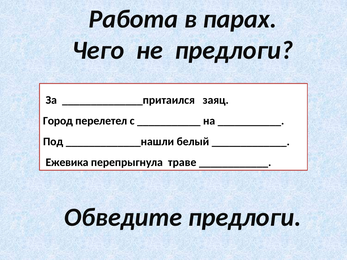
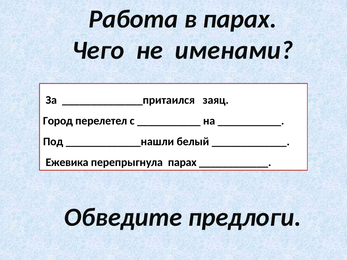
не предлоги: предлоги -> именами (234, 50)
перепрыгнула траве: траве -> парах (182, 163)
